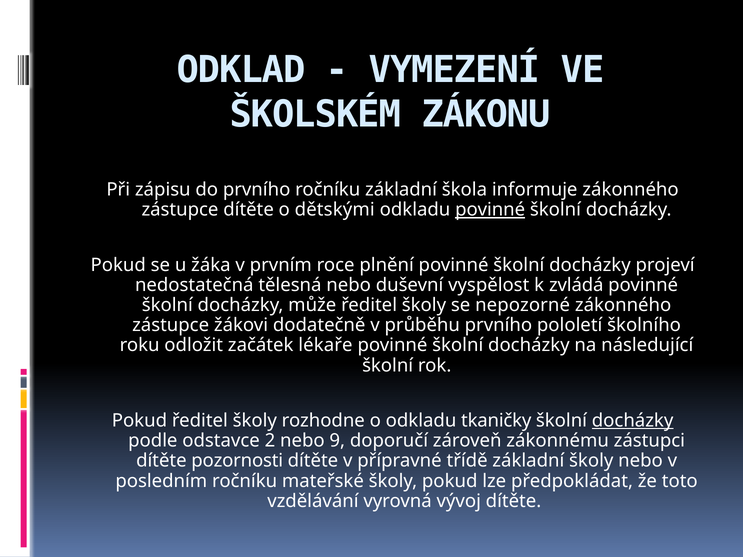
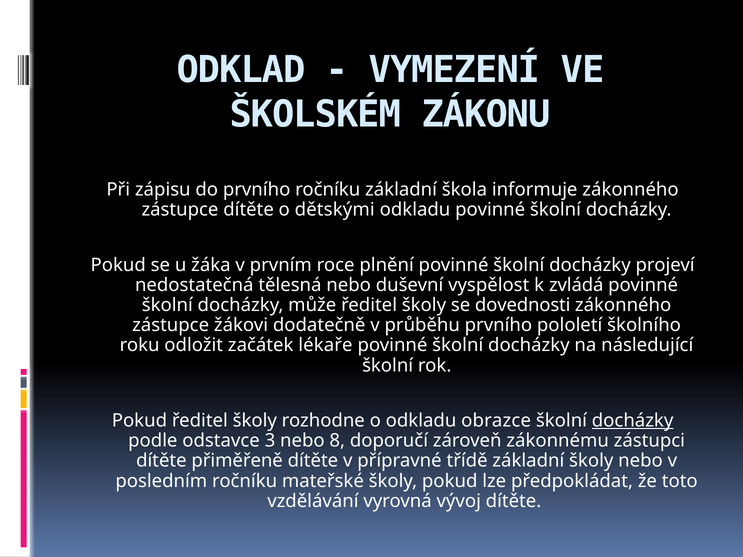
povinné underline: present -> none (490, 210)
nepozorné: nepozorné -> dovednosti (523, 305)
tkaničky: tkaničky -> obrazce (496, 421)
2: 2 -> 3 (270, 441)
9: 9 -> 8 (337, 441)
pozornosti: pozornosti -> přiměřeně (237, 461)
